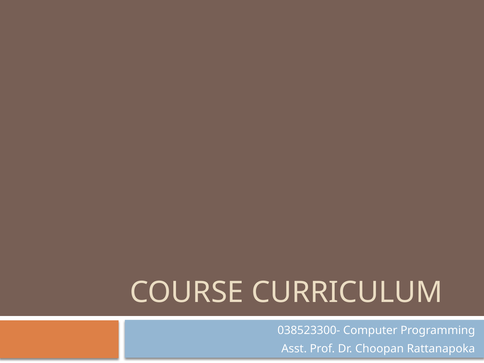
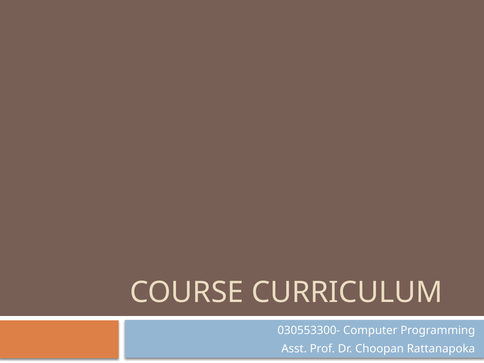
038523300-: 038523300- -> 030553300- (309, 330)
